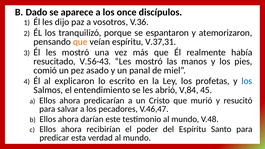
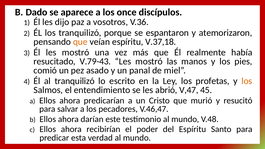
V.37,31: V.37,31 -> V.37,18 (161, 42)
V.56-43: V.56-43 -> V.79-43 (95, 61)
al explicaron: explicaron -> tranquilizó (75, 81)
los colour: blue -> orange (247, 81)
V,84: V,84 -> V,47 (189, 90)
